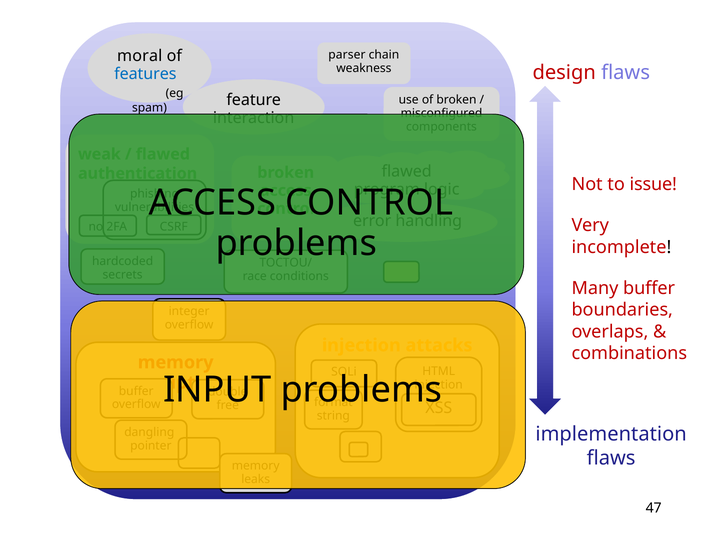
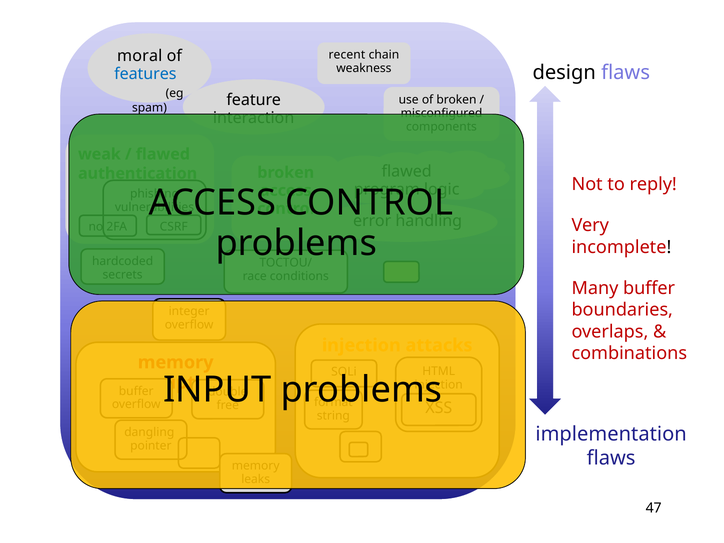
parser: parser -> recent (347, 55)
design colour: red -> black (564, 72)
issue: issue -> reply (653, 184)
